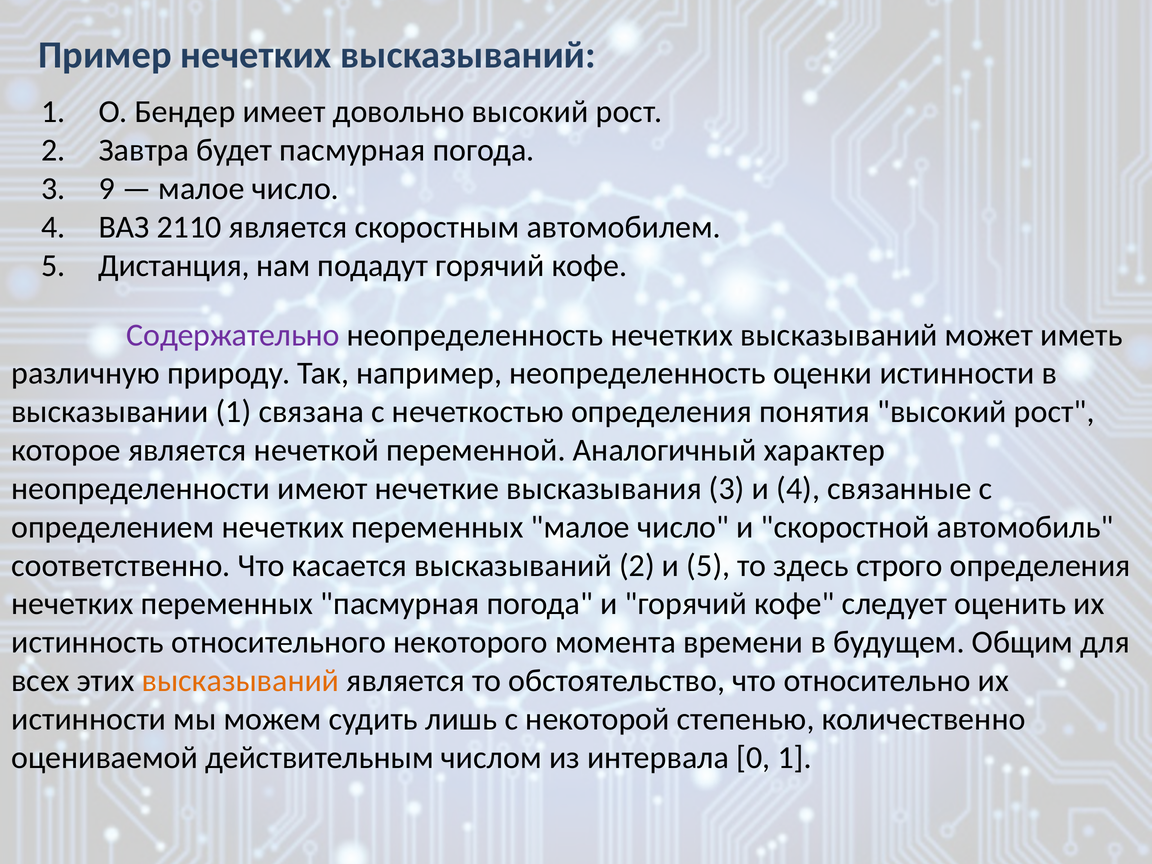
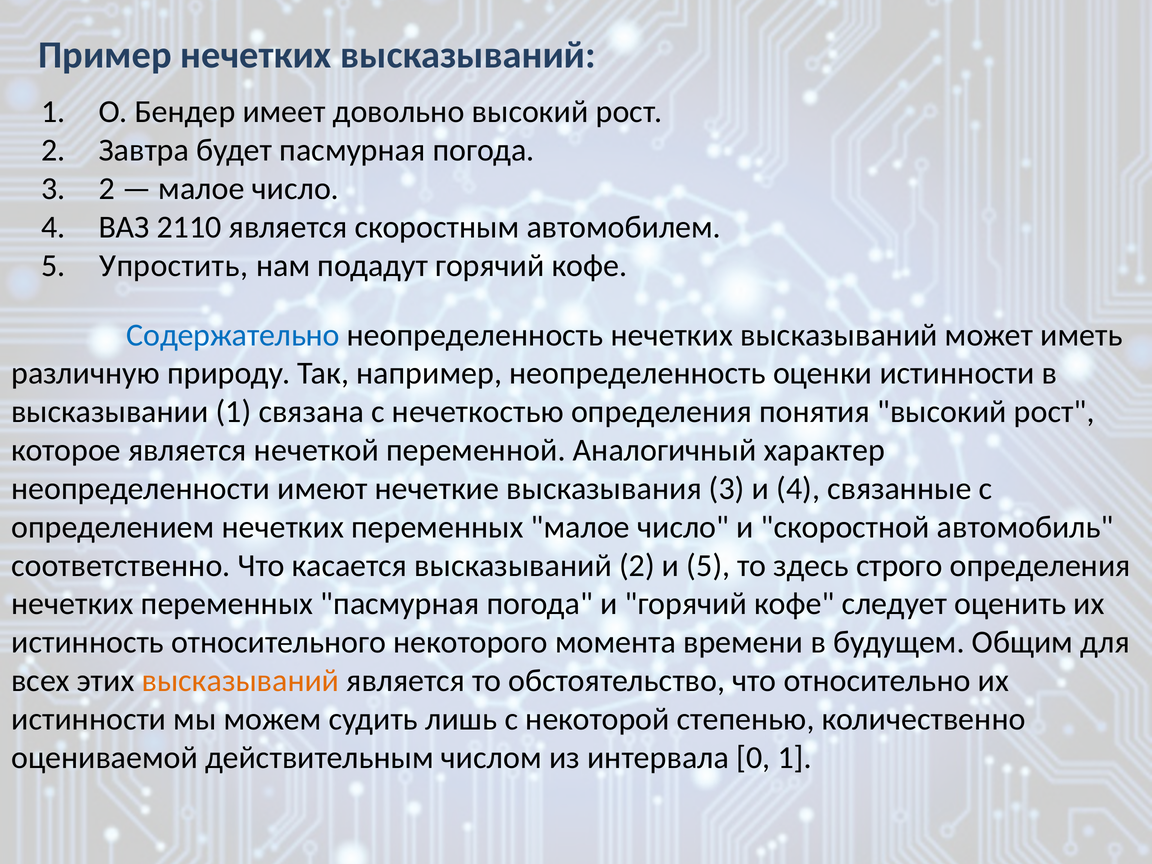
3 9: 9 -> 2 (107, 189)
Дистанция: Дистанция -> Упростить (174, 266)
Содержательно colour: purple -> blue (233, 335)
